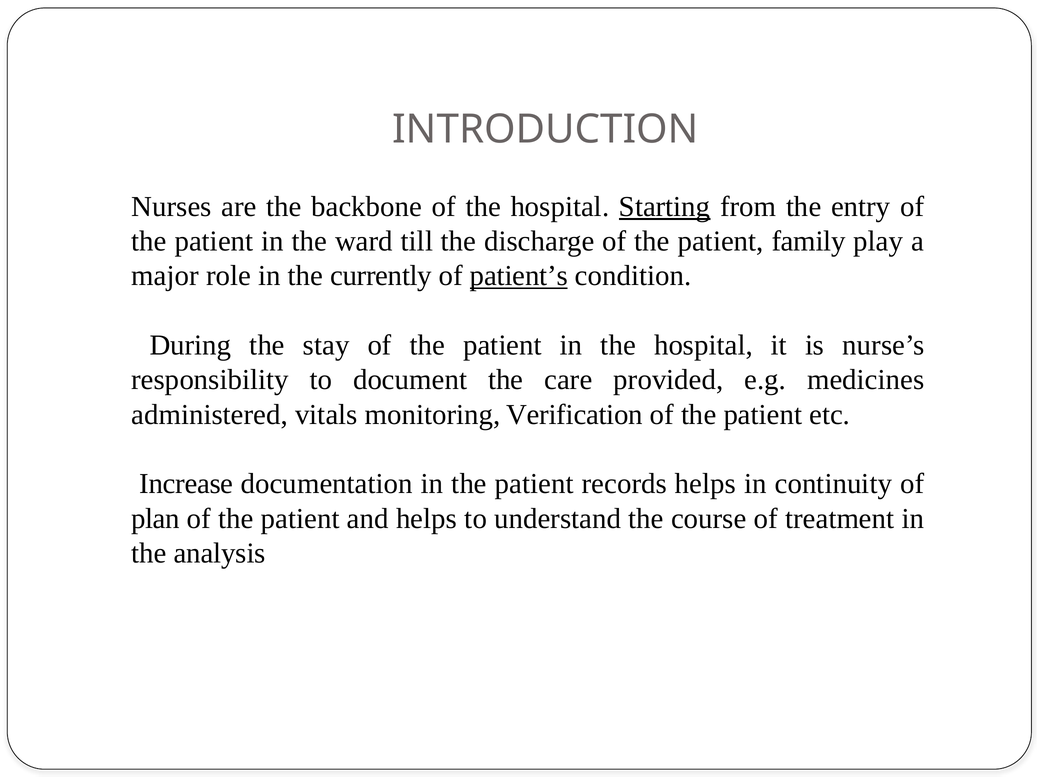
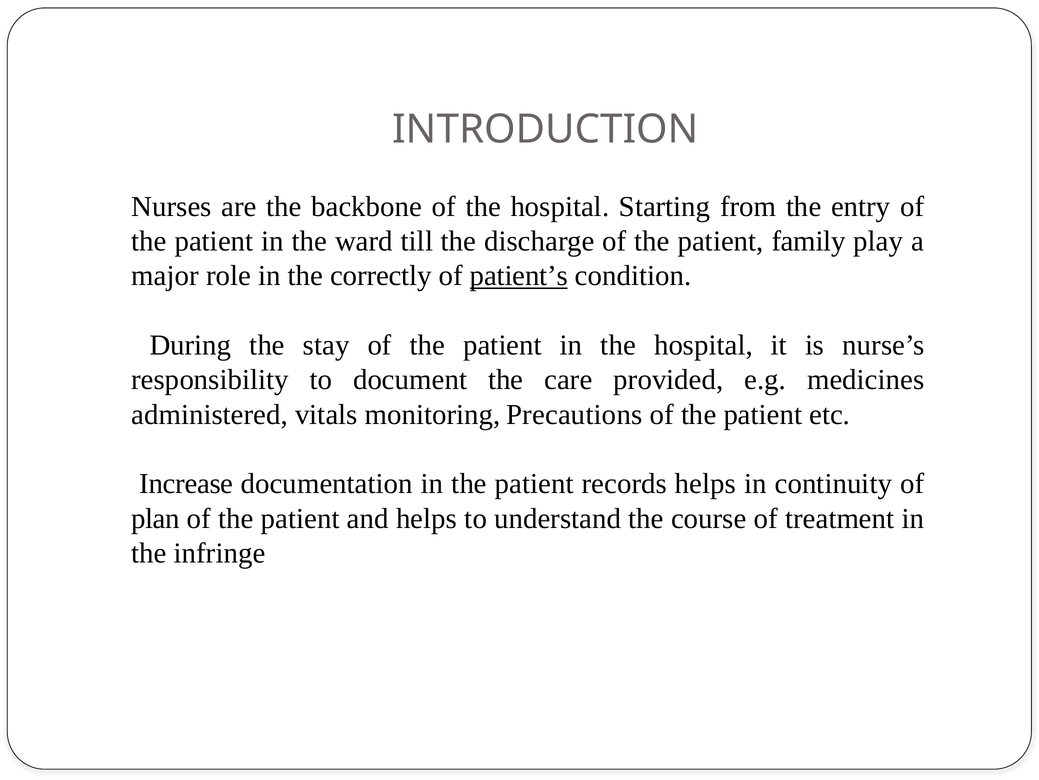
Starting underline: present -> none (665, 206)
currently: currently -> correctly (381, 276)
Verification: Verification -> Precautions (574, 414)
analysis: analysis -> infringe (220, 553)
